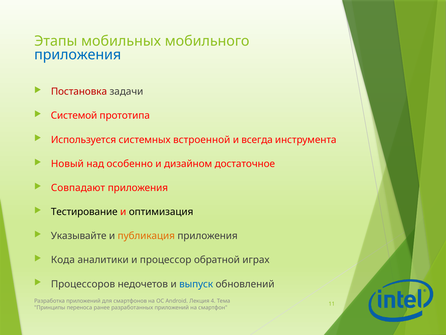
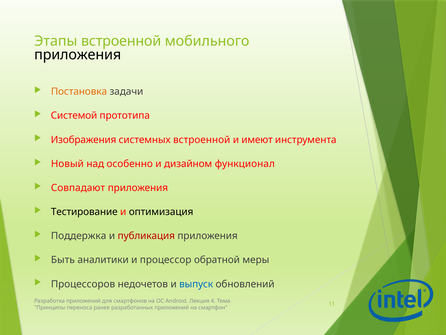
Этапы мобильных: мобильных -> встроенной (121, 41)
приложения colour: blue -> black (78, 55)
Постановка colour: red -> orange (79, 91)
Используется: Используется -> Изображения (84, 140)
всегда: всегда -> имеют (257, 140)
достаточное: достаточное -> функционал (245, 164)
Указывайте: Указывайте -> Поддержка (79, 236)
публикация colour: orange -> red (146, 236)
Кода: Кода -> Быть (63, 260)
играх: играх -> меры (256, 260)
